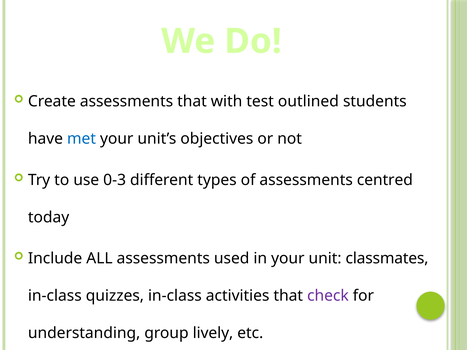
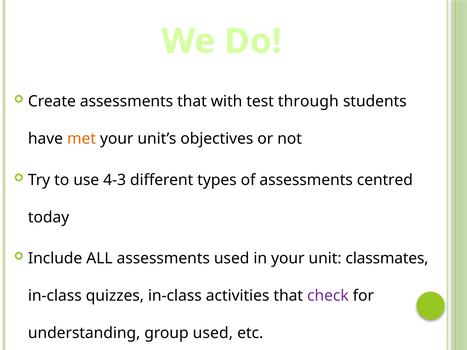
outlined: outlined -> through (308, 101)
met colour: blue -> orange (82, 139)
0-3: 0-3 -> 4-3 (115, 180)
group lively: lively -> used (213, 333)
